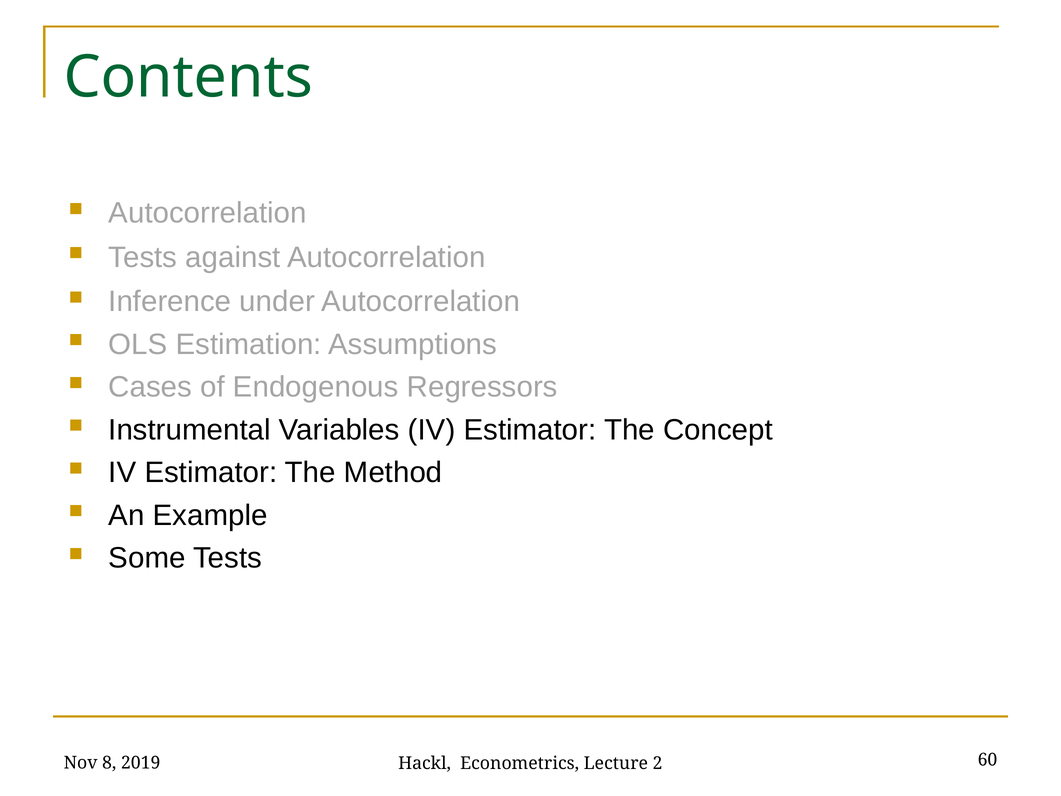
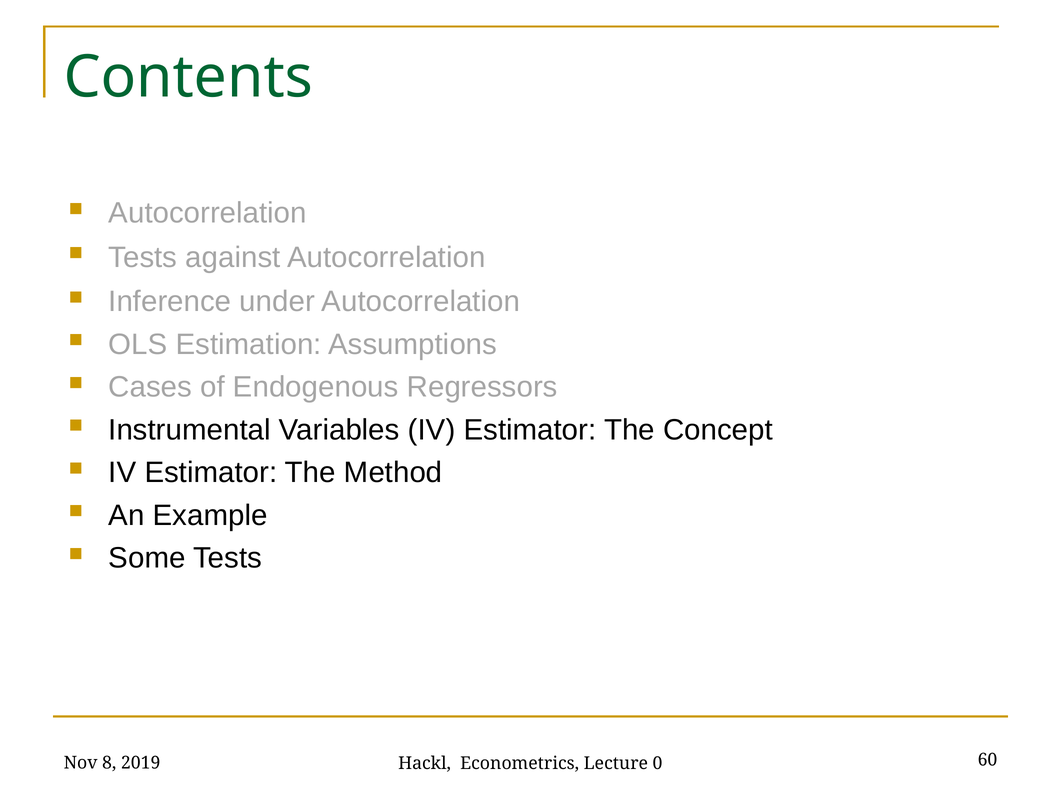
2: 2 -> 0 (657, 763)
